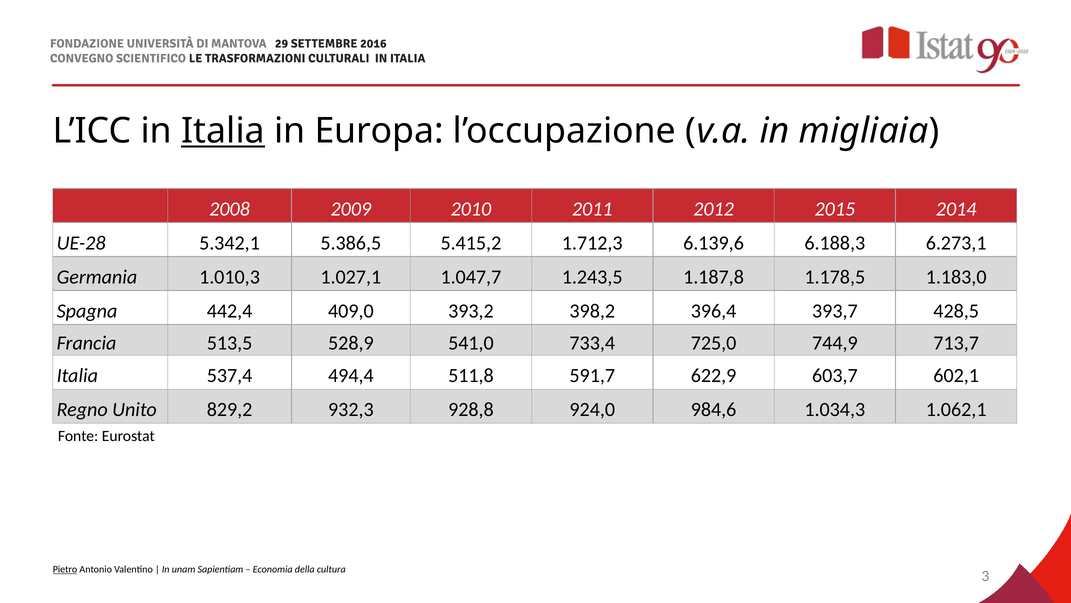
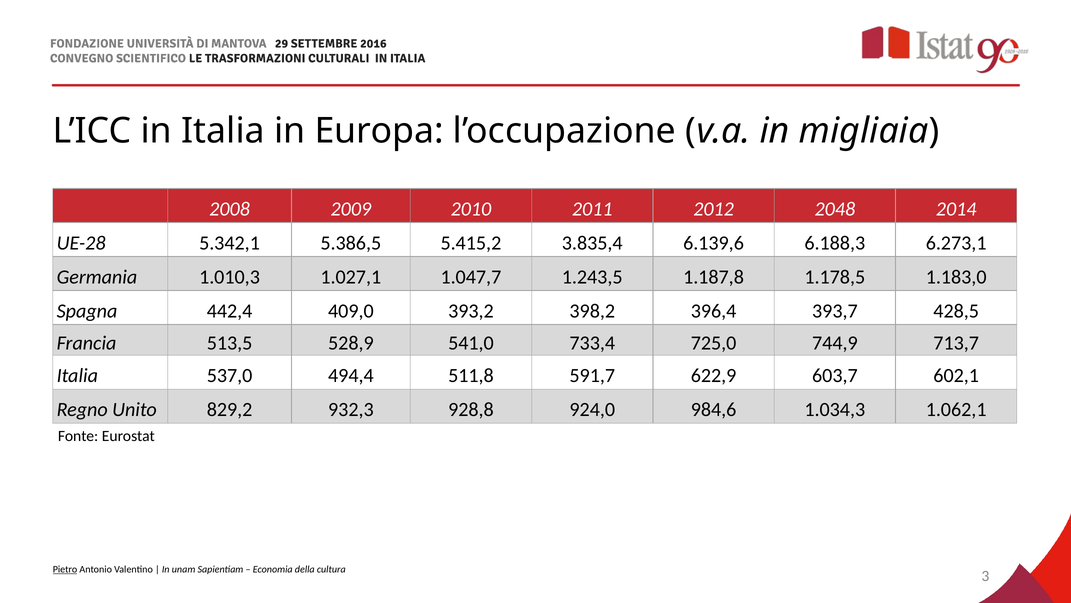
Italia underline: present -> none (223, 131)
2015: 2015 -> 2048 (835, 209)
1.712,3: 1.712,3 -> 3.835,4 (592, 243)
537,4: 537,4 -> 537,0 (230, 375)
